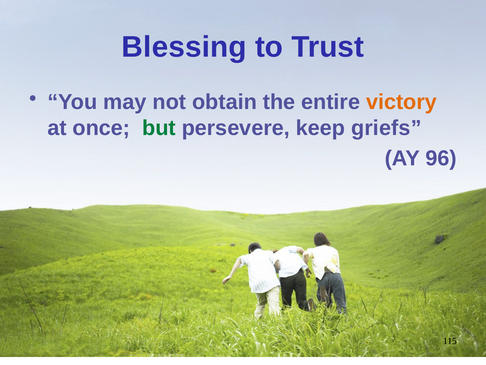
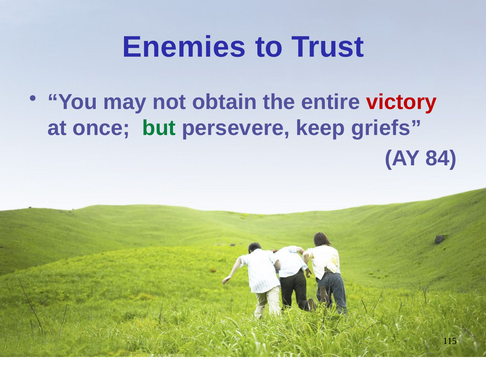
Blessing: Blessing -> Enemies (184, 47)
victory colour: orange -> red (401, 102)
96: 96 -> 84 (441, 158)
